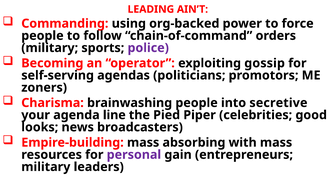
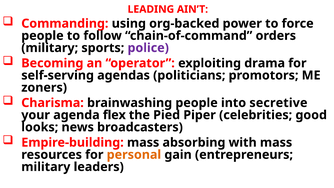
gossip: gossip -> drama (265, 63)
line: line -> flex (114, 115)
personal colour: purple -> orange (134, 155)
